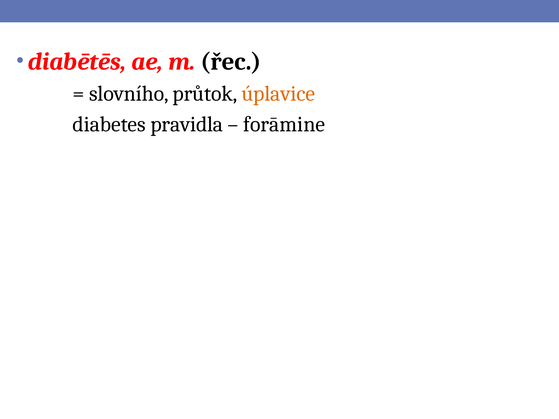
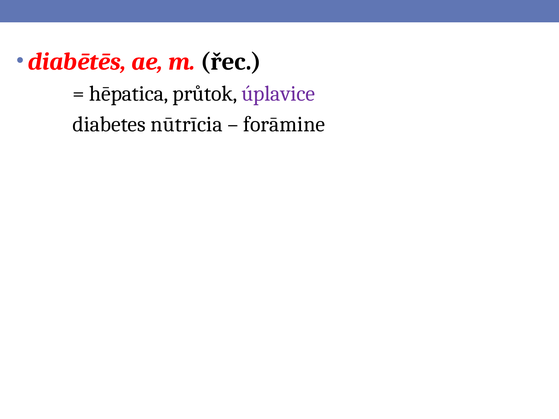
slovního: slovního -> hēpatica (129, 94)
úplavice colour: orange -> purple (278, 94)
pravidla: pravidla -> nūtrīcia (187, 124)
